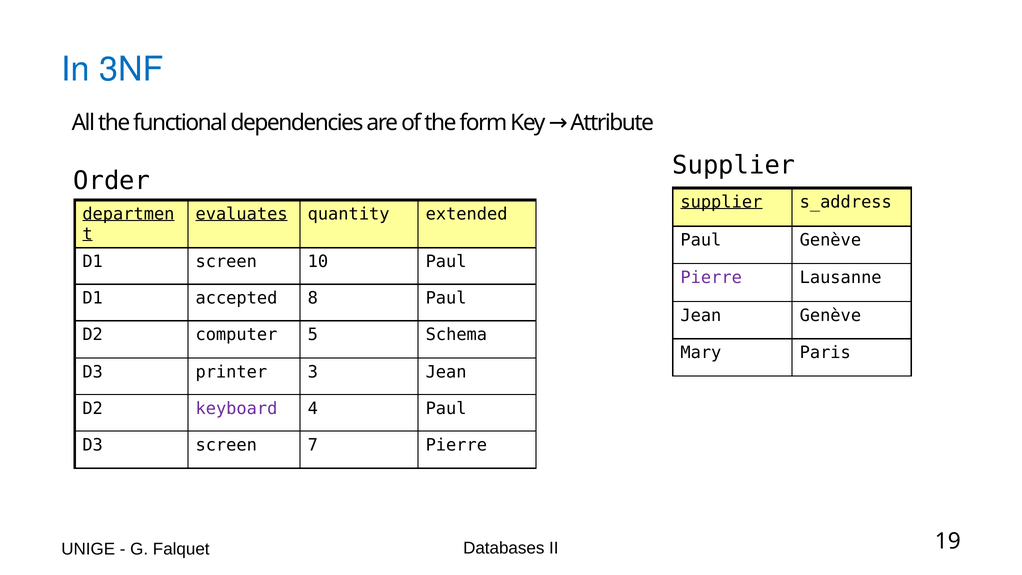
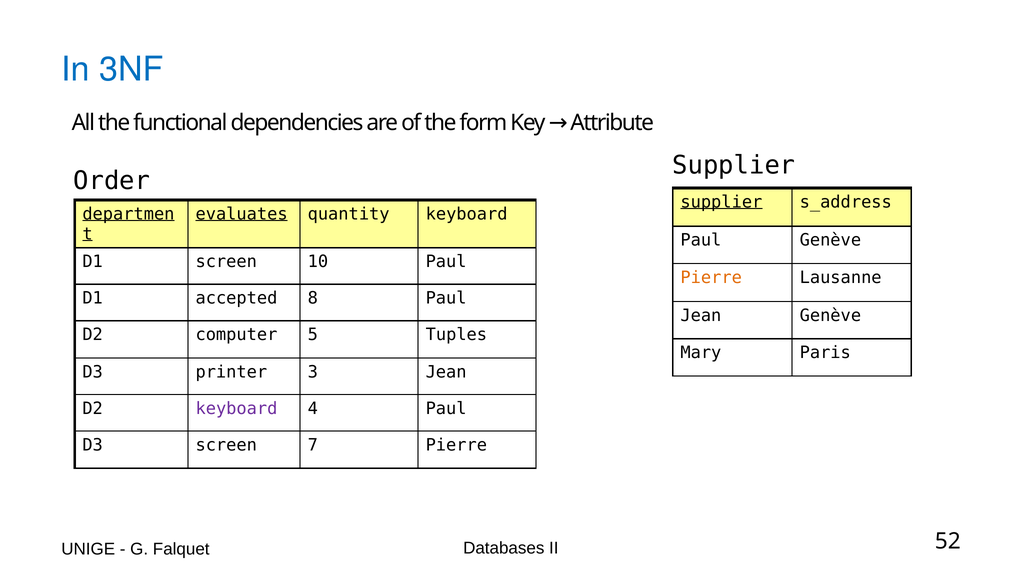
quantity extended: extended -> keyboard (467, 214)
Pierre colour: purple -> orange (711, 277)
Schema: Schema -> Tuples (456, 335)
19: 19 -> 52 (948, 541)
